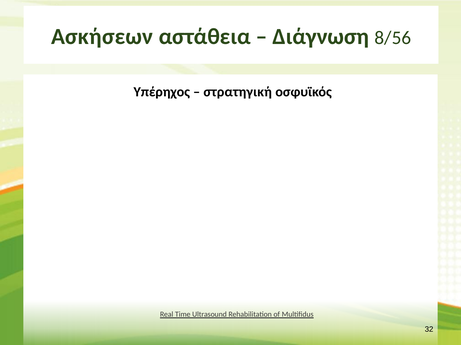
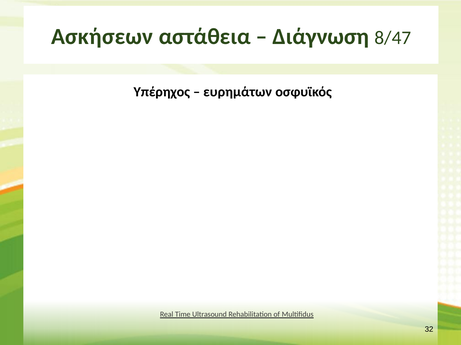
8/56: 8/56 -> 8/47 (393, 38)
στρατηγική: στρατηγική -> ευρημάτων (238, 92)
